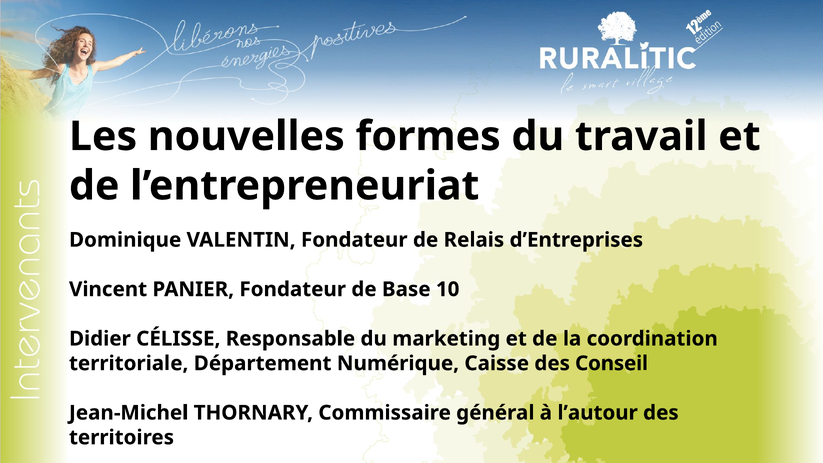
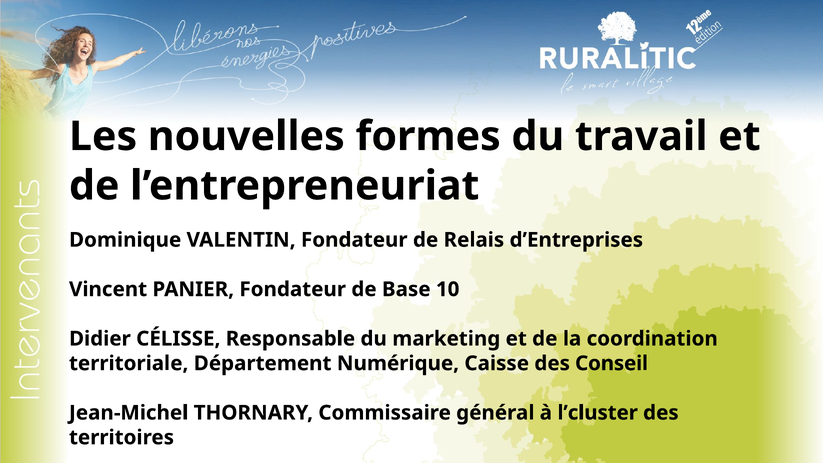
l’autour: l’autour -> l’cluster (598, 413)
